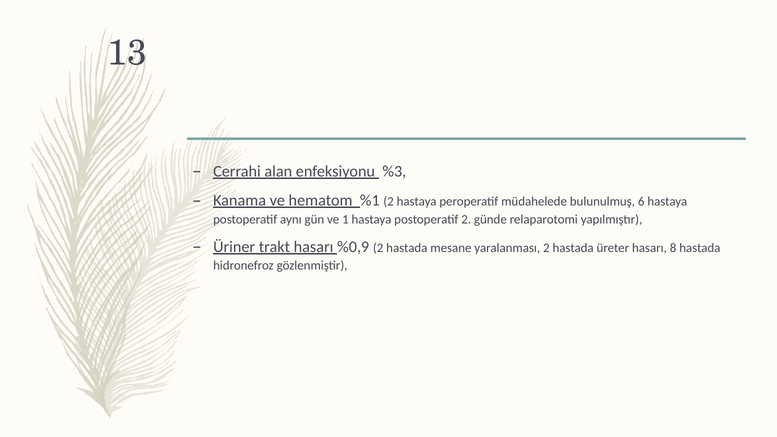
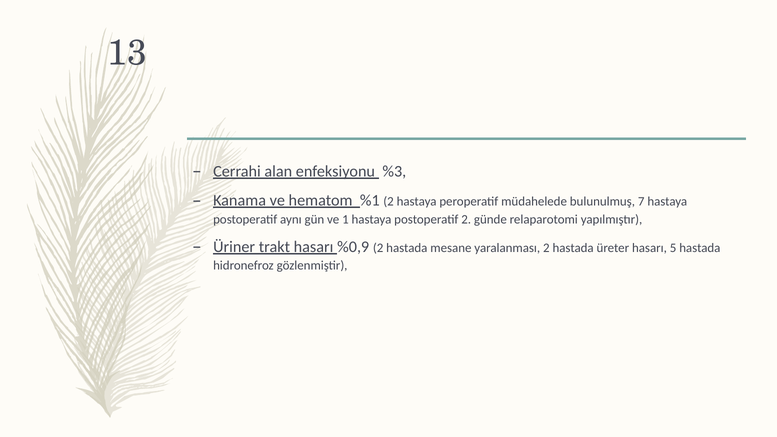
6: 6 -> 7 (641, 202)
8: 8 -> 5 (673, 248)
